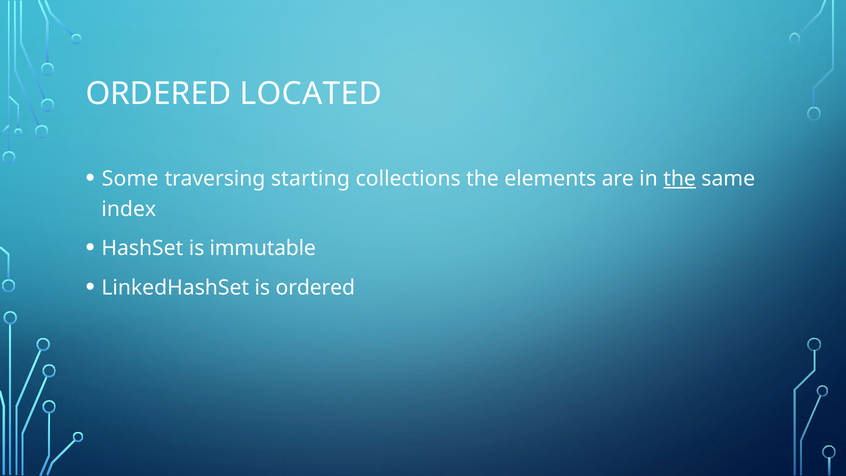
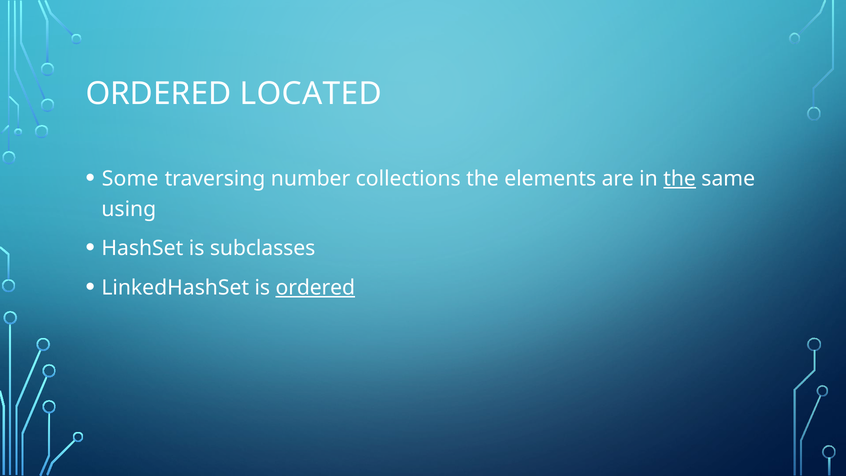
starting: starting -> number (311, 179)
index: index -> using (129, 209)
immutable: immutable -> subclasses (263, 248)
ordered underline: none -> present (315, 288)
